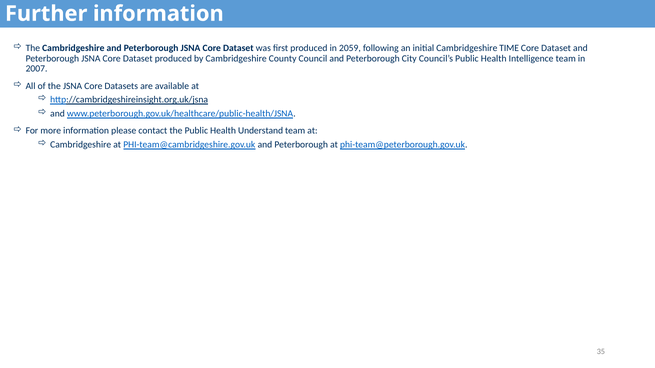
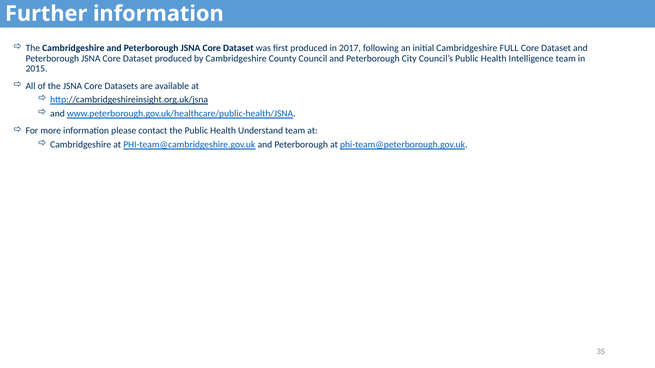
2059: 2059 -> 2017 (350, 48)
TIME: TIME -> FULL (509, 48)
2007: 2007 -> 2015 (37, 69)
